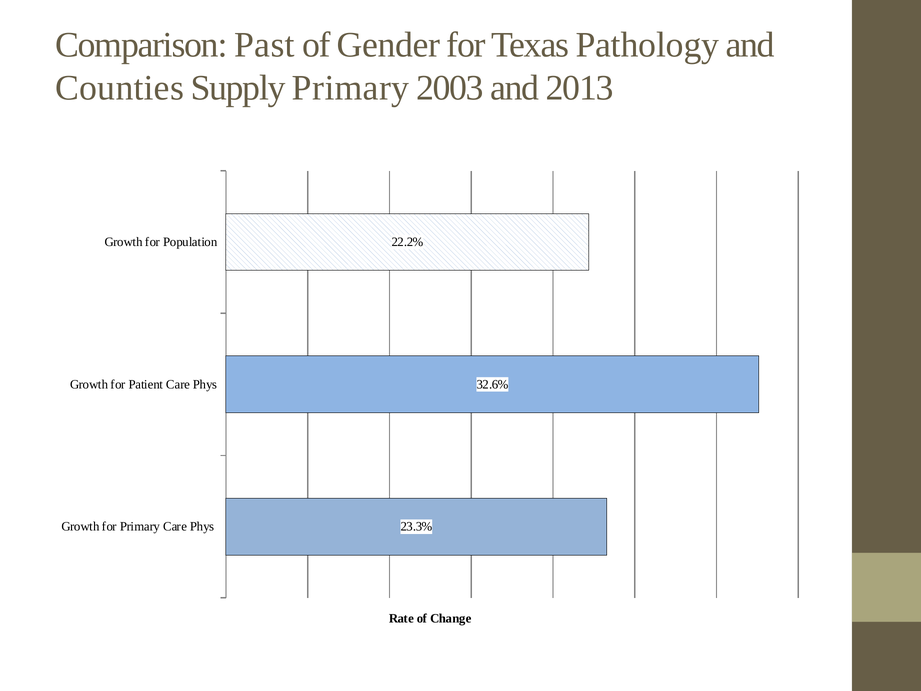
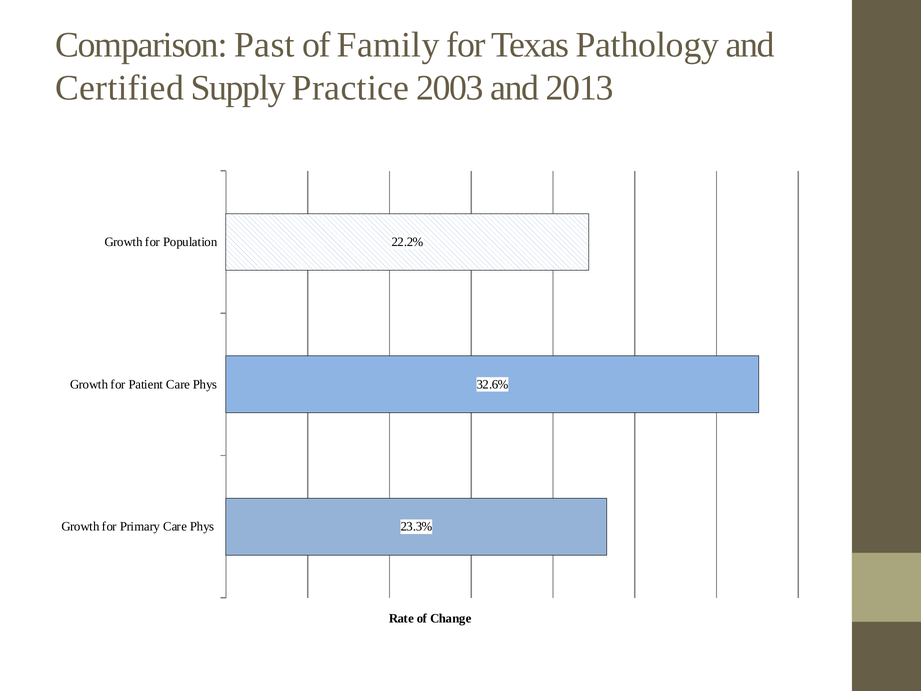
Gender: Gender -> Family (388, 45)
Counties: Counties -> Certified (120, 88)
Supply Primary: Primary -> Practice (351, 88)
